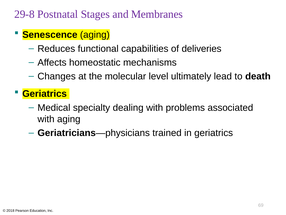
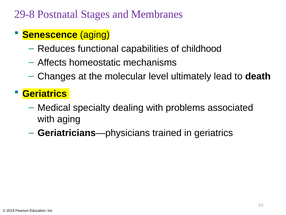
deliveries: deliveries -> childhood (202, 49)
